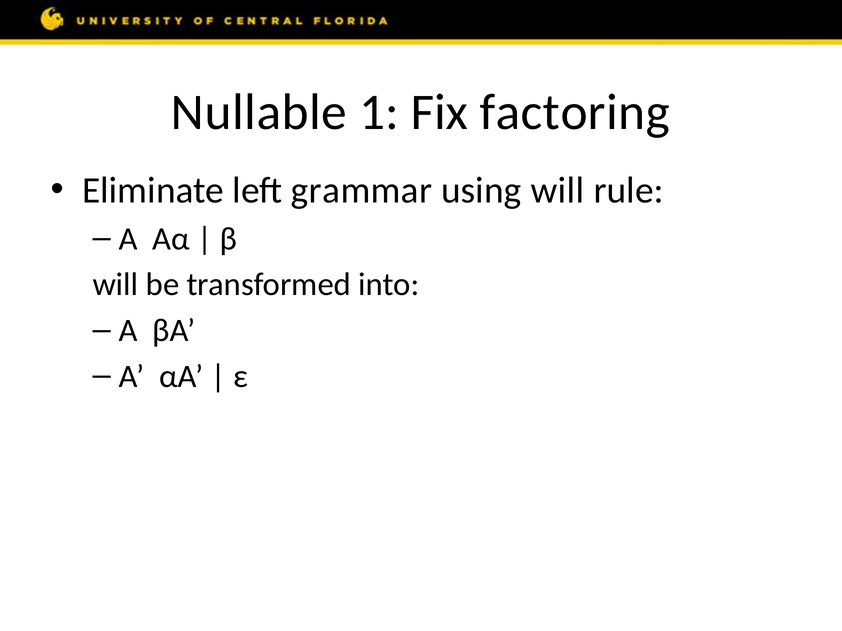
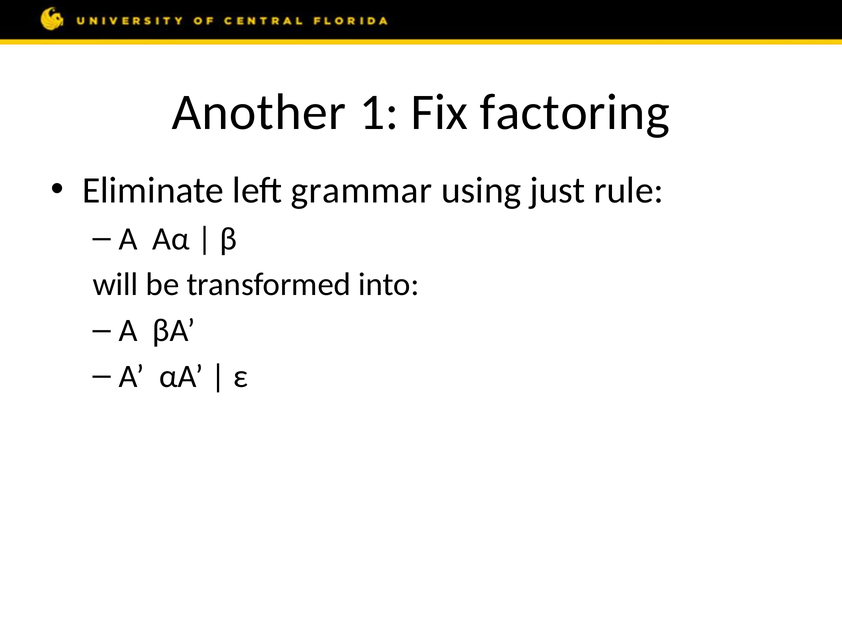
Nullable: Nullable -> Another (259, 112)
using will: will -> just (558, 191)
